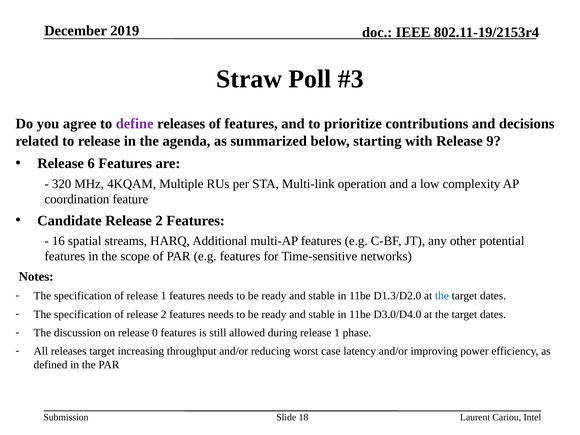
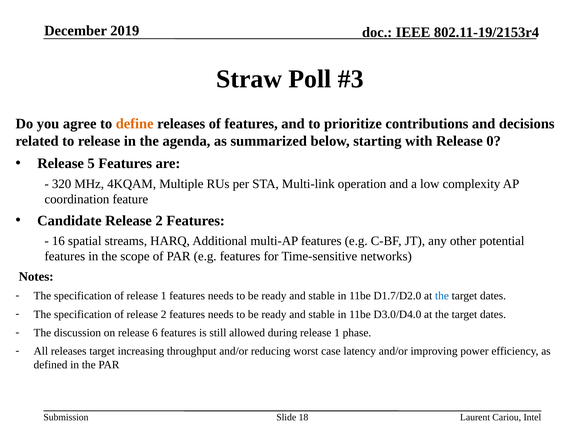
define colour: purple -> orange (135, 124)
9: 9 -> 0 (494, 141)
6: 6 -> 5 (91, 163)
D1.3/D2.0: D1.3/D2.0 -> D1.7/D2.0 (397, 296)
0: 0 -> 6 (155, 333)
